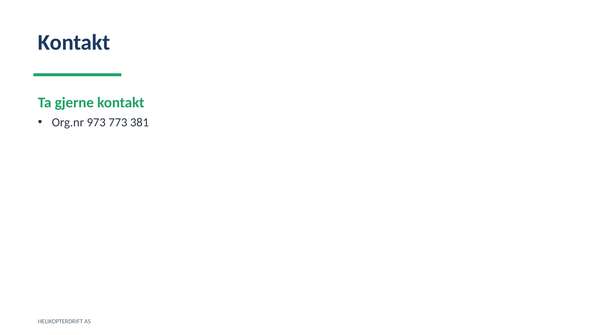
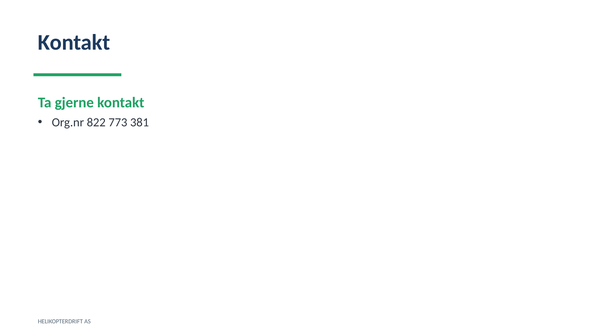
973: 973 -> 822 (96, 122)
